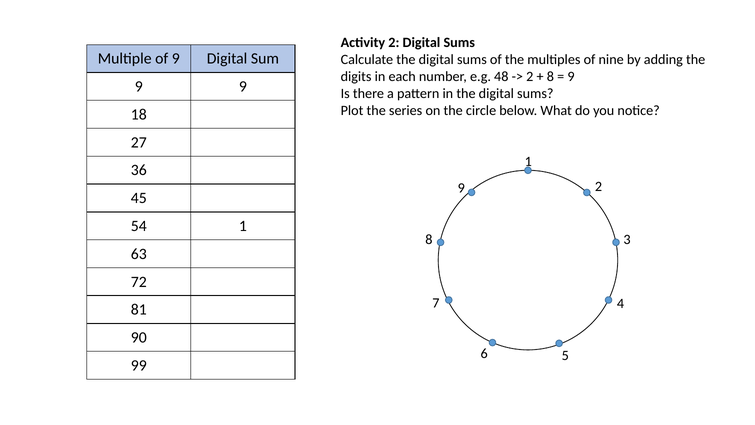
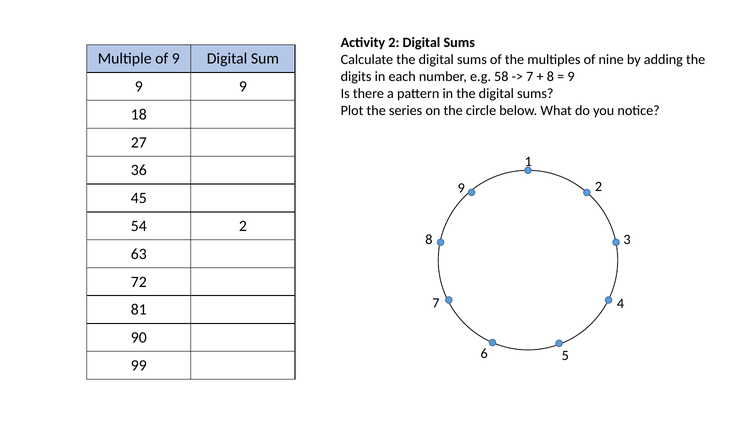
48: 48 -> 58 (501, 77)
2: 2 -> 7 (530, 77)
54 1: 1 -> 2 (243, 226)
